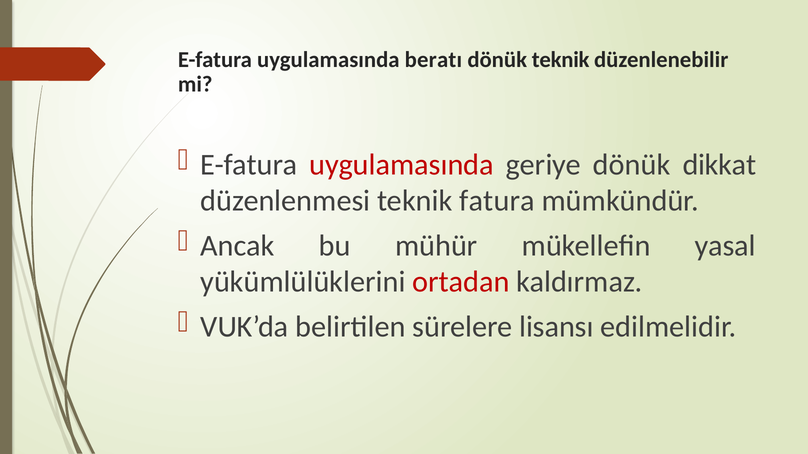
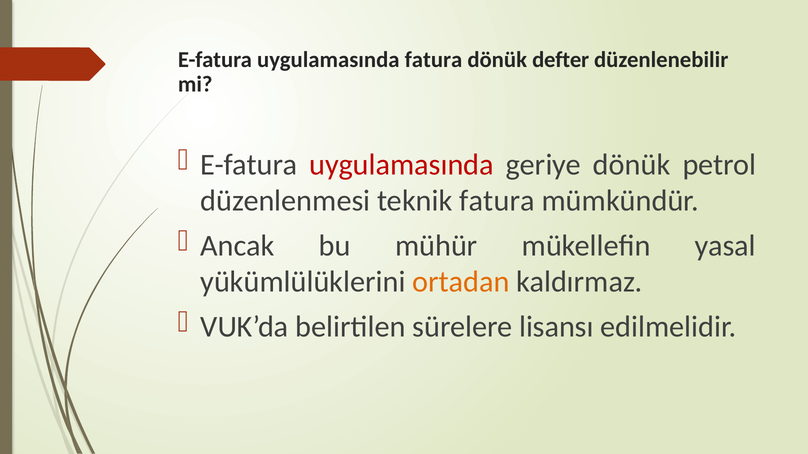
uygulamasında beratı: beratı -> fatura (434, 60)
dönük teknik: teknik -> defter (561, 60)
dikkat: dikkat -> petrol (719, 165)
ortadan colour: red -> orange (461, 282)
